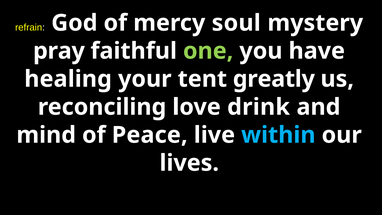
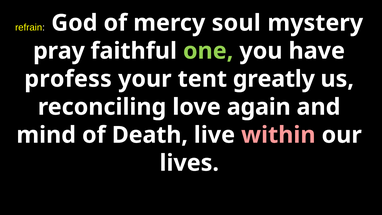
healing: healing -> profess (68, 79)
drink: drink -> again (259, 107)
Peace: Peace -> Death (150, 135)
within colour: light blue -> pink (278, 135)
